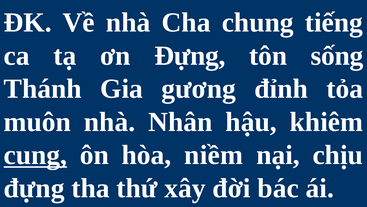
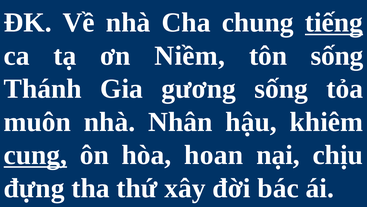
tiếng underline: none -> present (334, 23)
ơn Đựng: Đựng -> Niềm (190, 56)
gương đỉnh: đỉnh -> sống (281, 89)
niềm: niềm -> hoan (214, 155)
